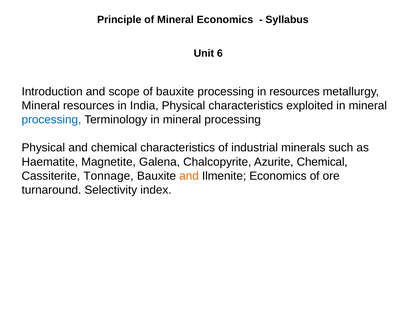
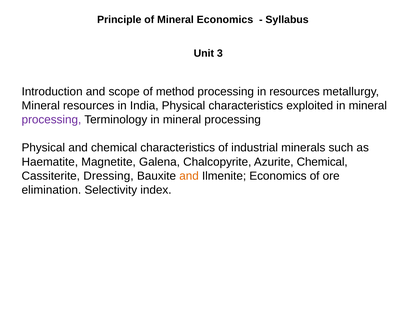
6: 6 -> 3 (220, 53)
of bauxite: bauxite -> method (175, 92)
processing colour: blue -> purple (51, 120)
Tonnage: Tonnage -> Dressing (108, 176)
turnaround: turnaround -> elimination (51, 190)
